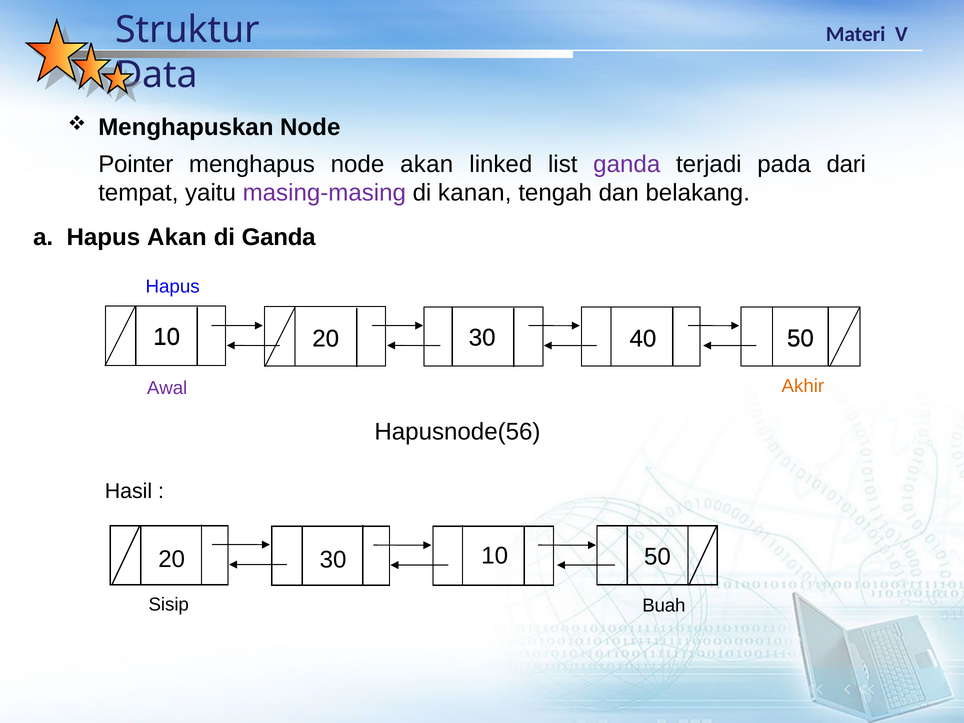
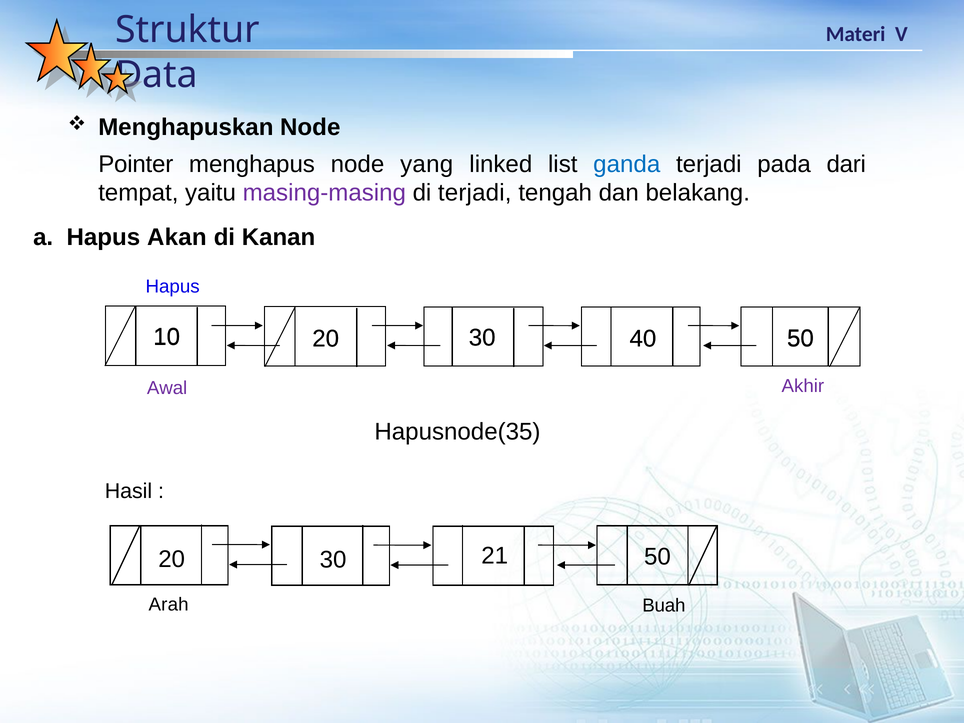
node akan: akan -> yang (427, 164)
ganda colour: purple -> blue (627, 164)
di kanan: kanan -> terjadi (475, 193)
di Ganda: Ganda -> Kanan (279, 237)
Akhir colour: orange -> purple (803, 386)
Hapusnode(56: Hapusnode(56 -> Hapusnode(35 (457, 432)
30 10: 10 -> 21 (495, 556)
Sisip: Sisip -> Arah (169, 605)
